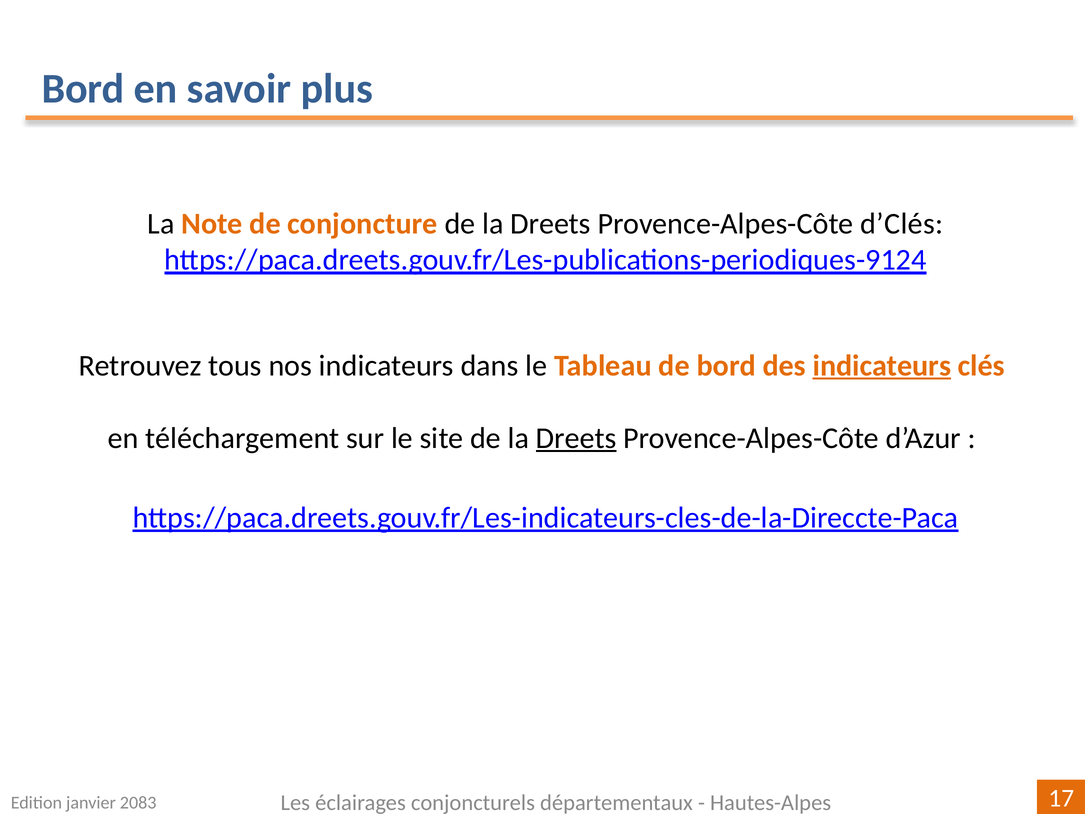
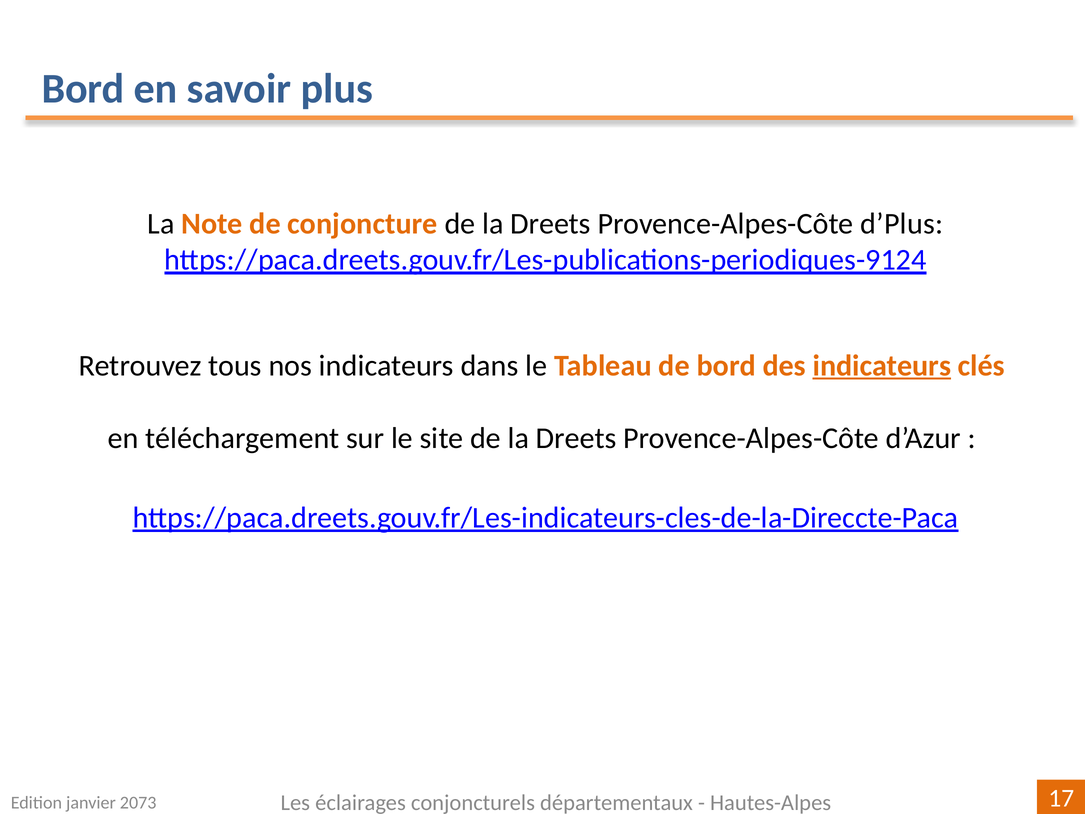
d’Clés: d’Clés -> d’Plus (902, 224)
Dreets underline: present -> none (576, 438)
2083: 2083 -> 2073 (138, 802)
